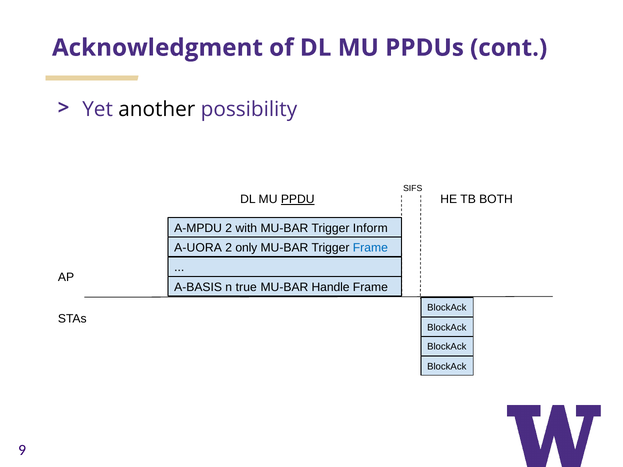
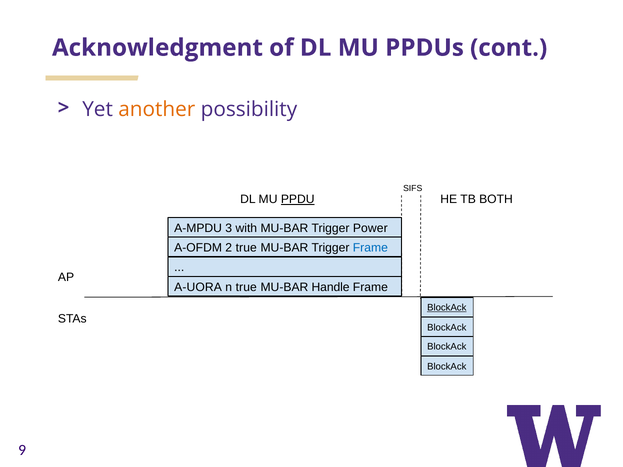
another colour: black -> orange (157, 109)
A-MPDU 2: 2 -> 3 (229, 228)
Inform: Inform -> Power (370, 228)
A-UORA: A-UORA -> A-OFDM (198, 248)
2 only: only -> true (246, 248)
A-BASIS: A-BASIS -> A-UORA (198, 287)
BlockAck underline: none -> present (447, 308)
